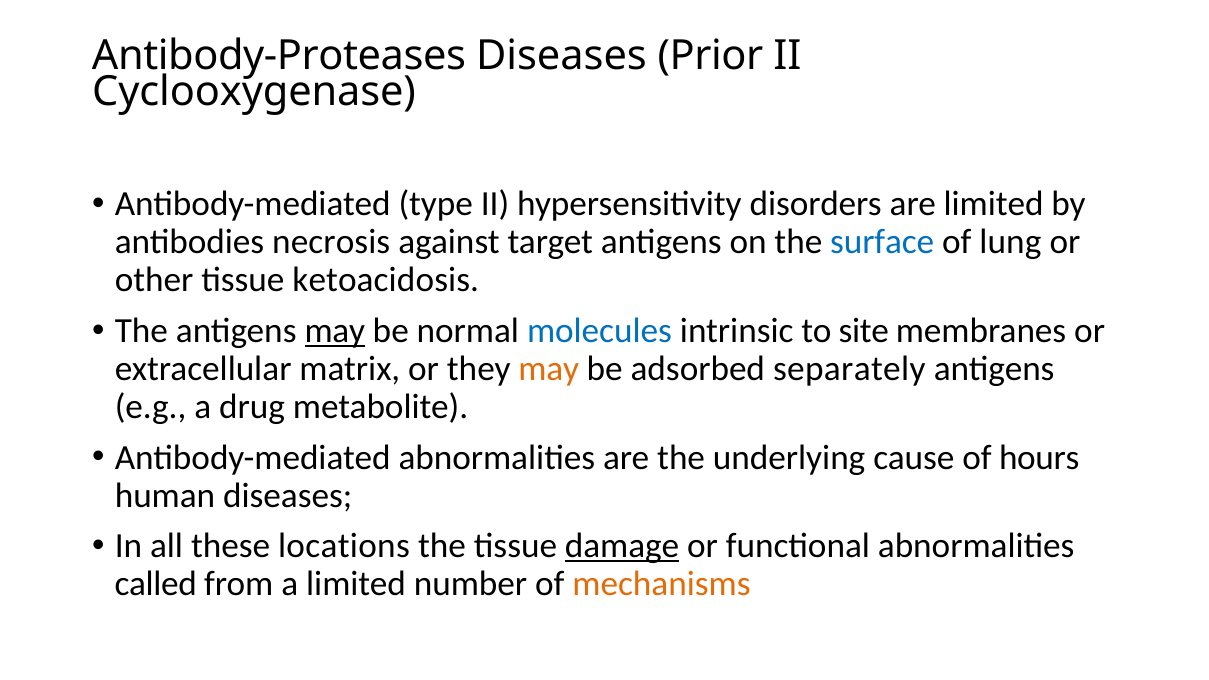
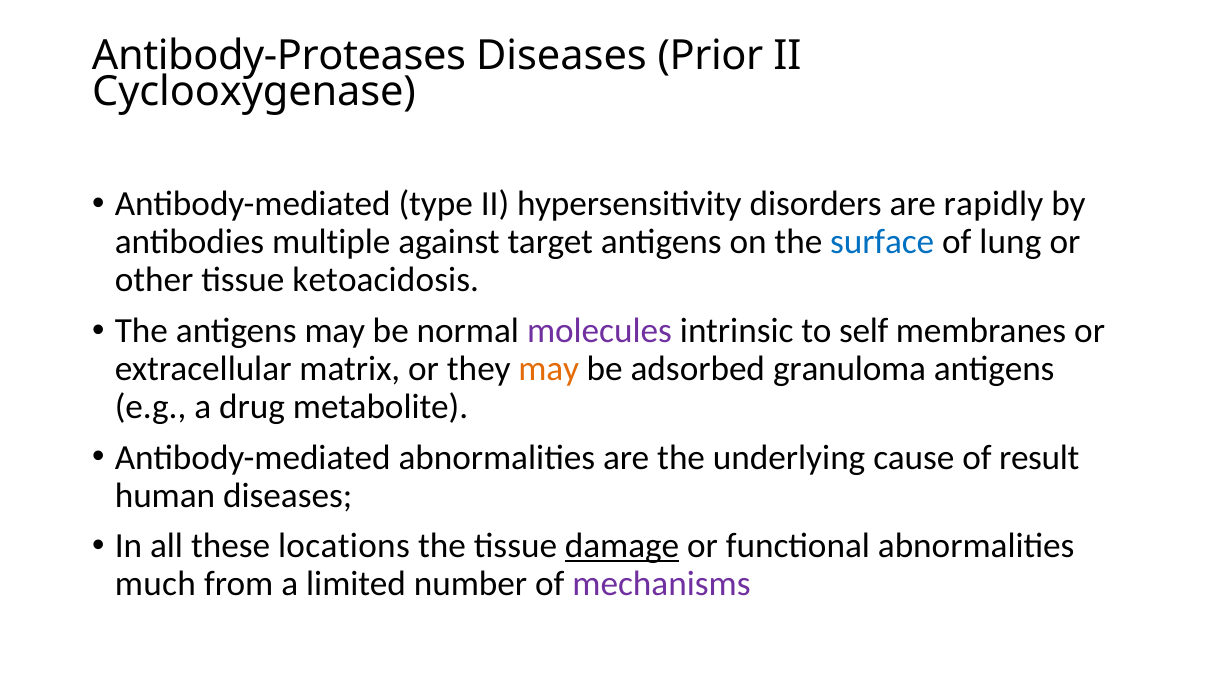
are limited: limited -> rapidly (993, 204)
necrosis: necrosis -> multiple (331, 242)
may underline: present -> none (335, 331)
molecules colour: blue -> purple (599, 331)
site: site -> self (864, 331)
separately: separately -> granuloma (850, 369)
hours: hours -> result (1039, 458)
called: called -> much (155, 584)
mechanisms colour: orange -> purple (662, 584)
